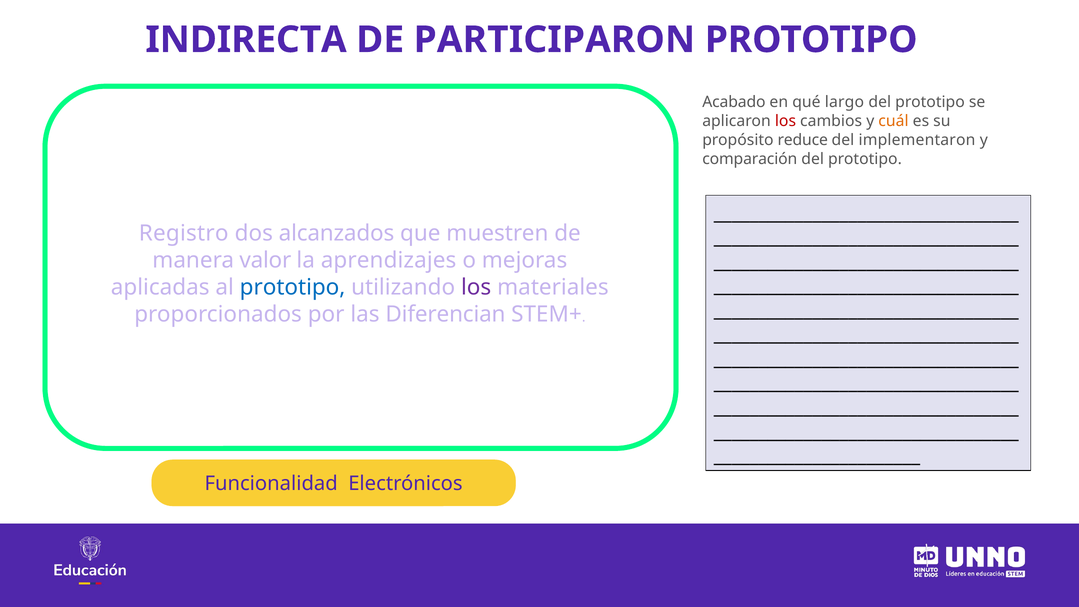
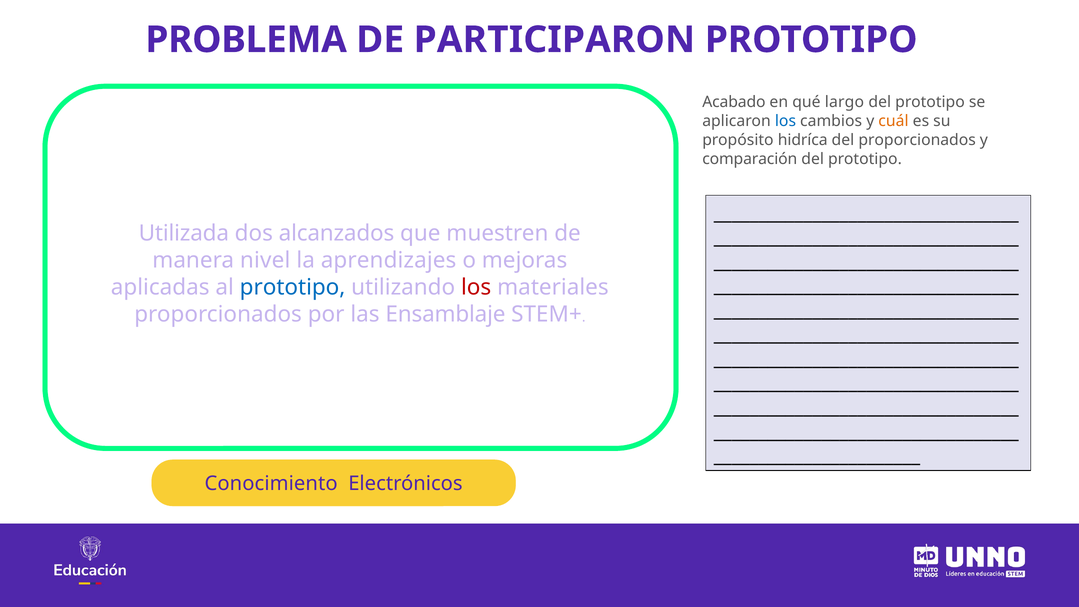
INDIRECTA: INDIRECTA -> PROBLEMA (246, 40)
los colour: red -> blue (785, 121)
reduce: reduce -> hidríca (803, 140)
del implementaron: implementaron -> proporcionados (917, 140)
Registro: Registro -> Utilizada (184, 233)
valor: valor -> nivel (265, 260)
los colour: purple -> red (476, 287)
Diferencian: Diferencian -> Ensamblaje (445, 314)
Funcionalidad: Funcionalidad -> Conocimiento (271, 483)
